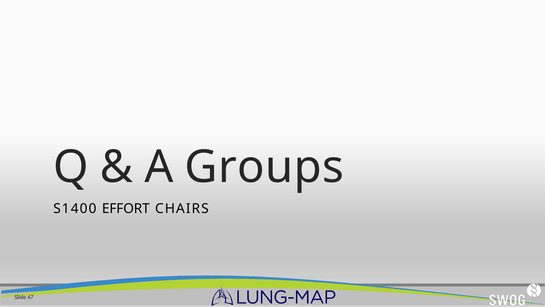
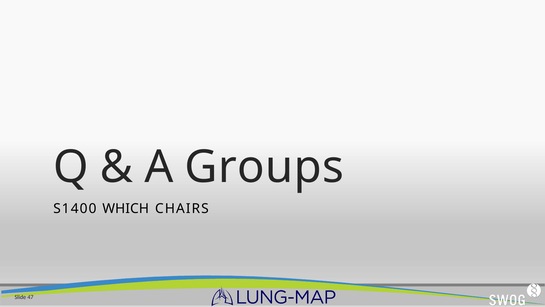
EFFORT: EFFORT -> WHICH (126, 209)
